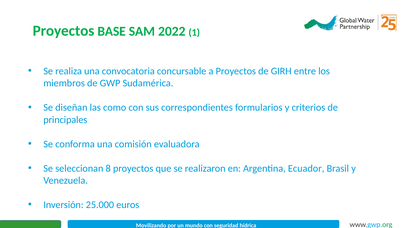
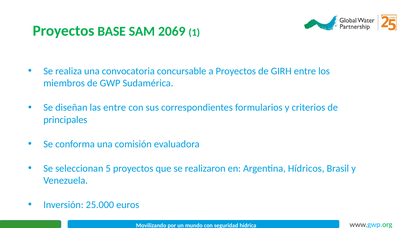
2022: 2022 -> 2069 (172, 31)
las como: como -> entre (115, 107)
8: 8 -> 5 (108, 168)
Ecuador: Ecuador -> Hídricos (306, 168)
